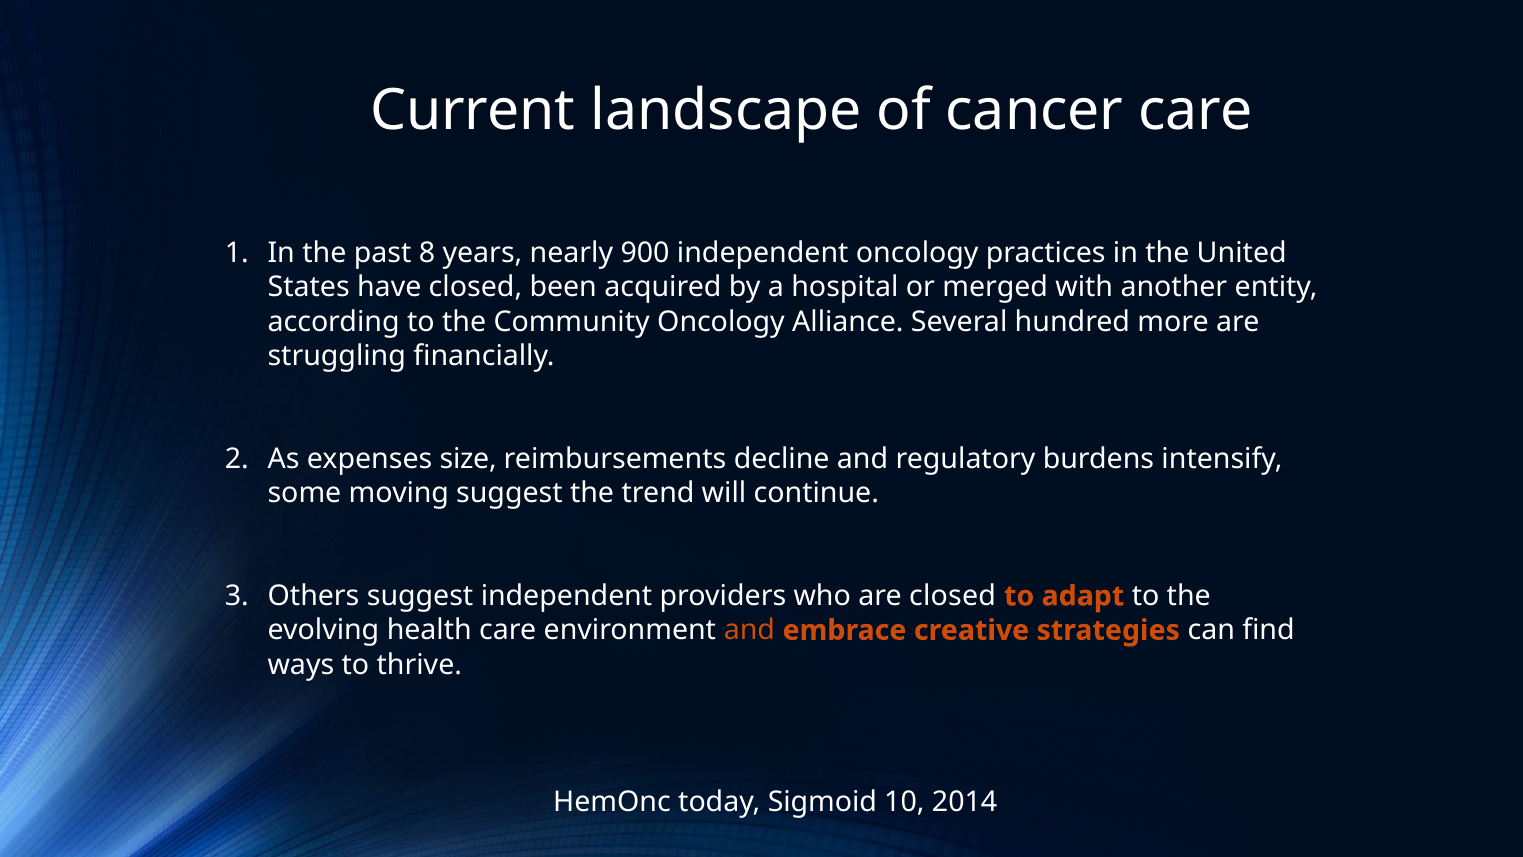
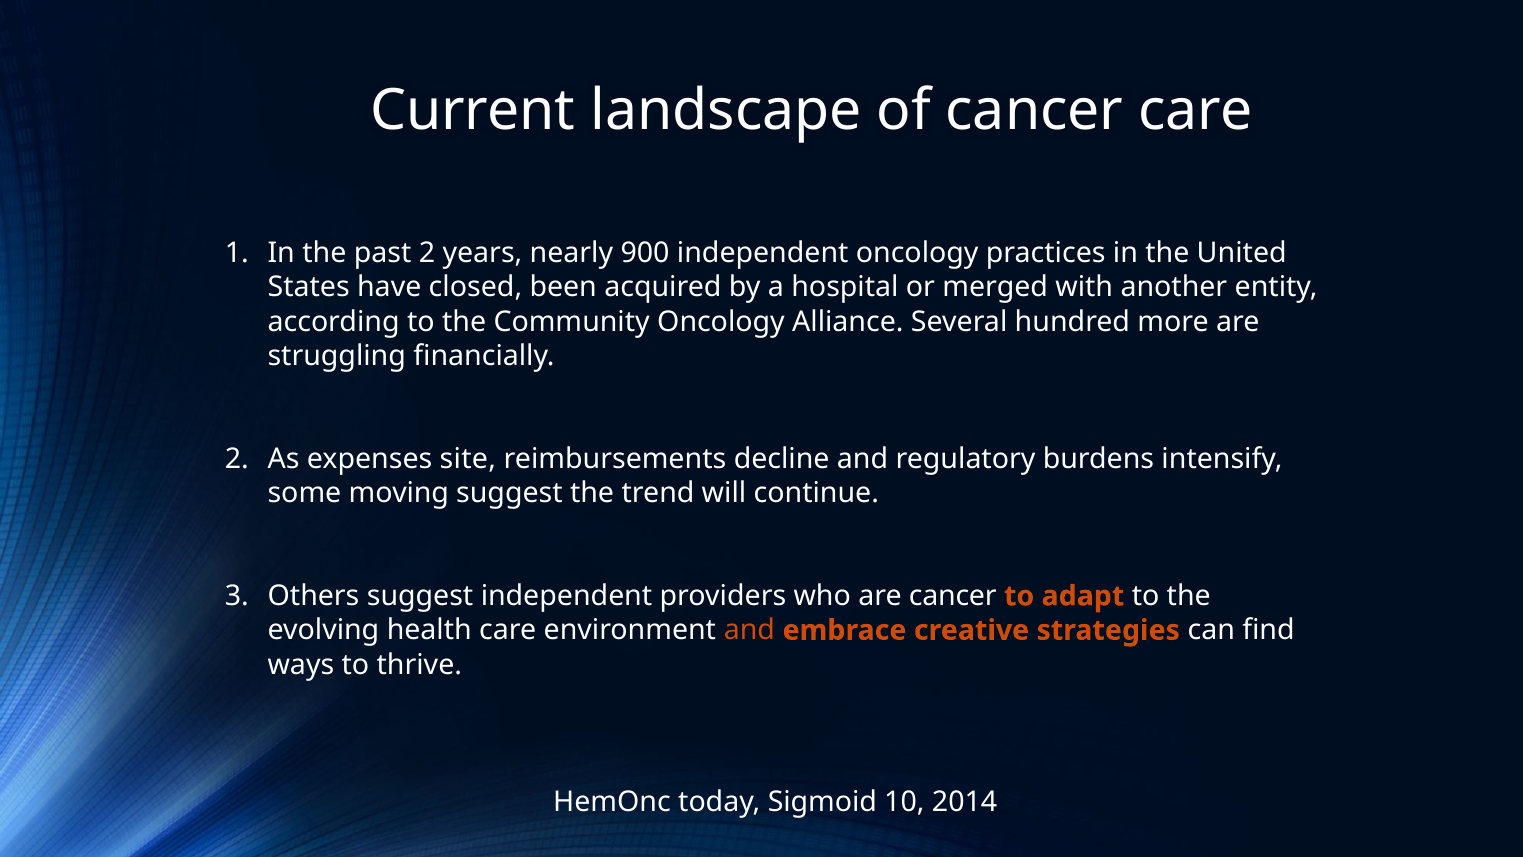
past 8: 8 -> 2 (427, 253)
size: size -> site (468, 459)
are closed: closed -> cancer (953, 596)
